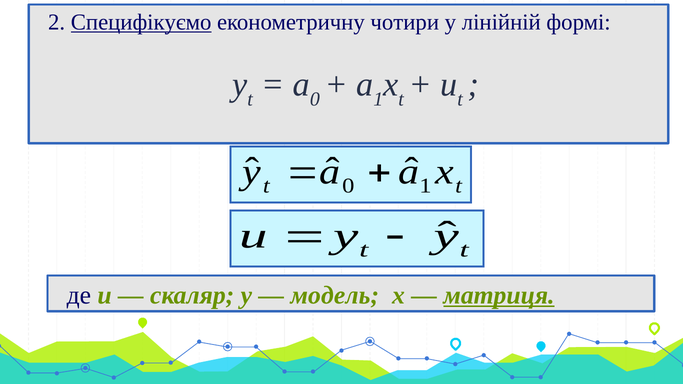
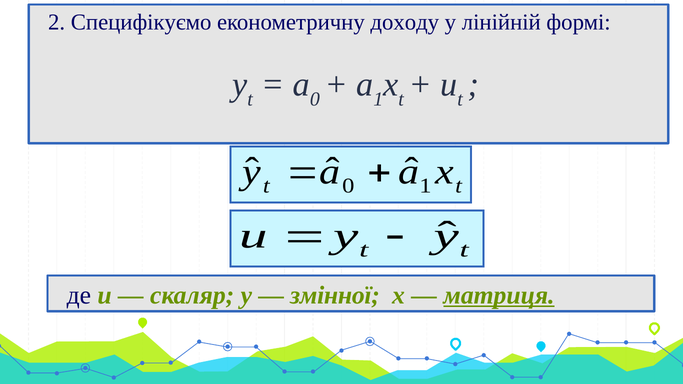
Специфікуємо underline: present -> none (141, 22)
чотири: чотири -> доходу (405, 22)
модель: модель -> змінної (335, 295)
